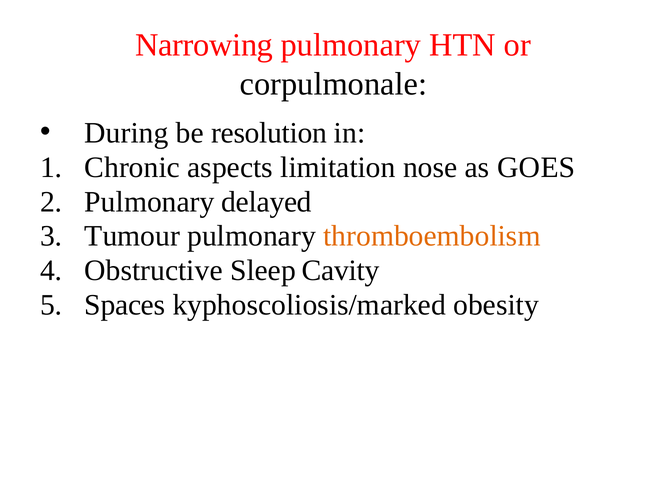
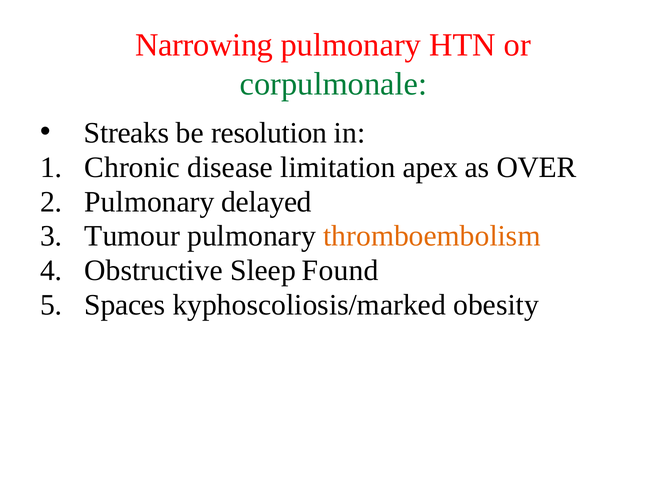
corpulmonale colour: black -> green (333, 84)
During: During -> Streaks (127, 133)
aspects: aspects -> disease (230, 167)
nose: nose -> apex (430, 167)
GOES: GOES -> OVER (537, 167)
Cavity: Cavity -> Found (340, 271)
